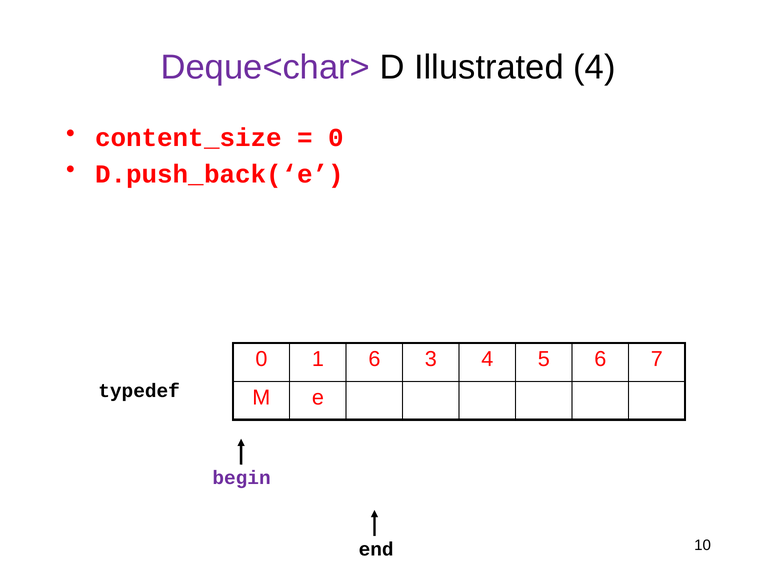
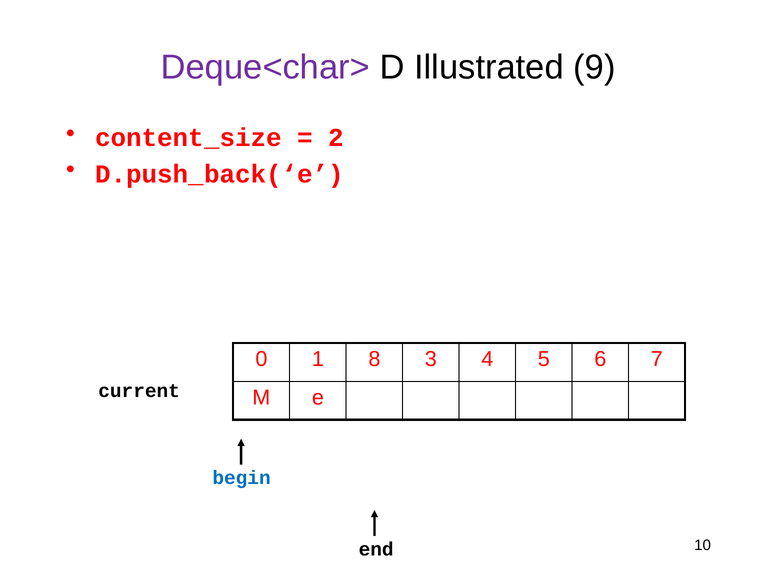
Illustrated 4: 4 -> 9 (595, 67)
0: 0 -> 2 (336, 138)
1 6: 6 -> 8 (374, 359)
typedef: typedef -> current (139, 391)
begin colour: purple -> blue (242, 478)
